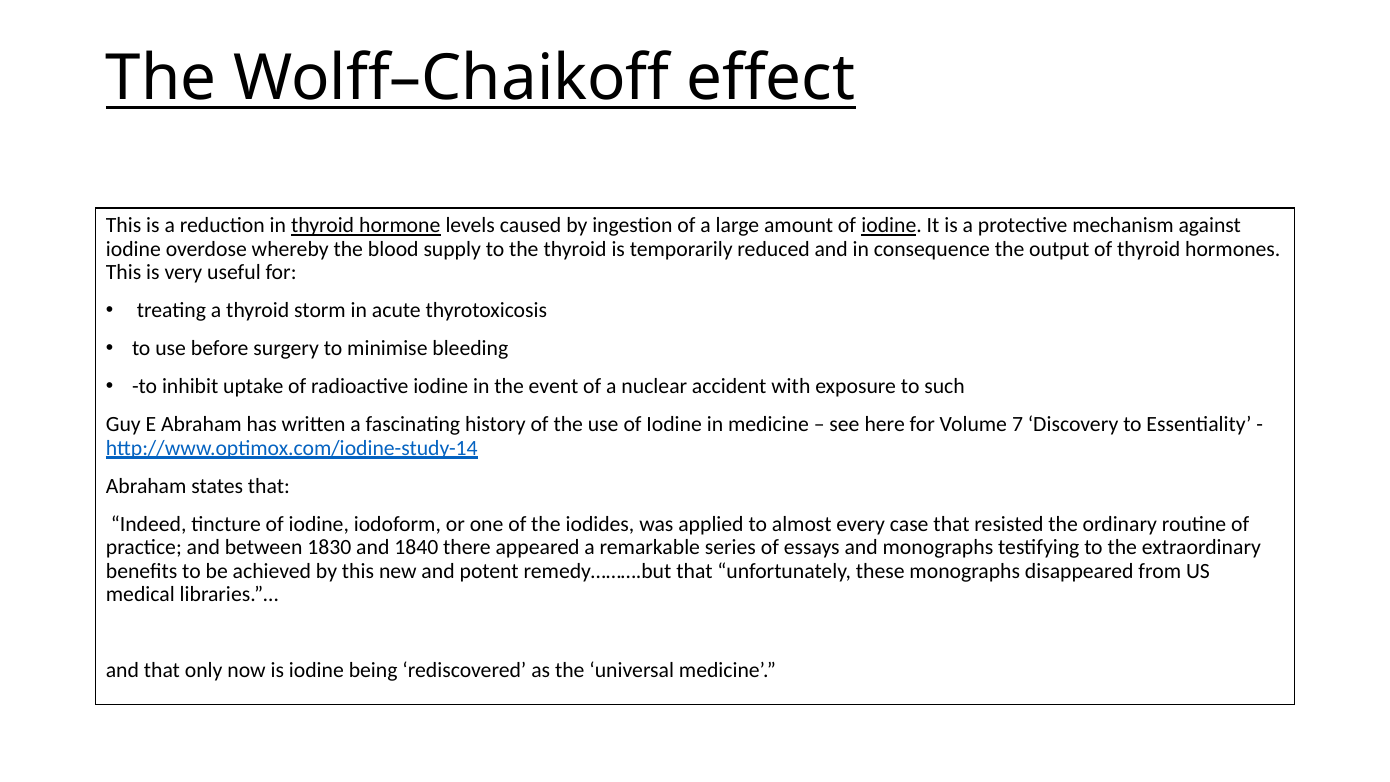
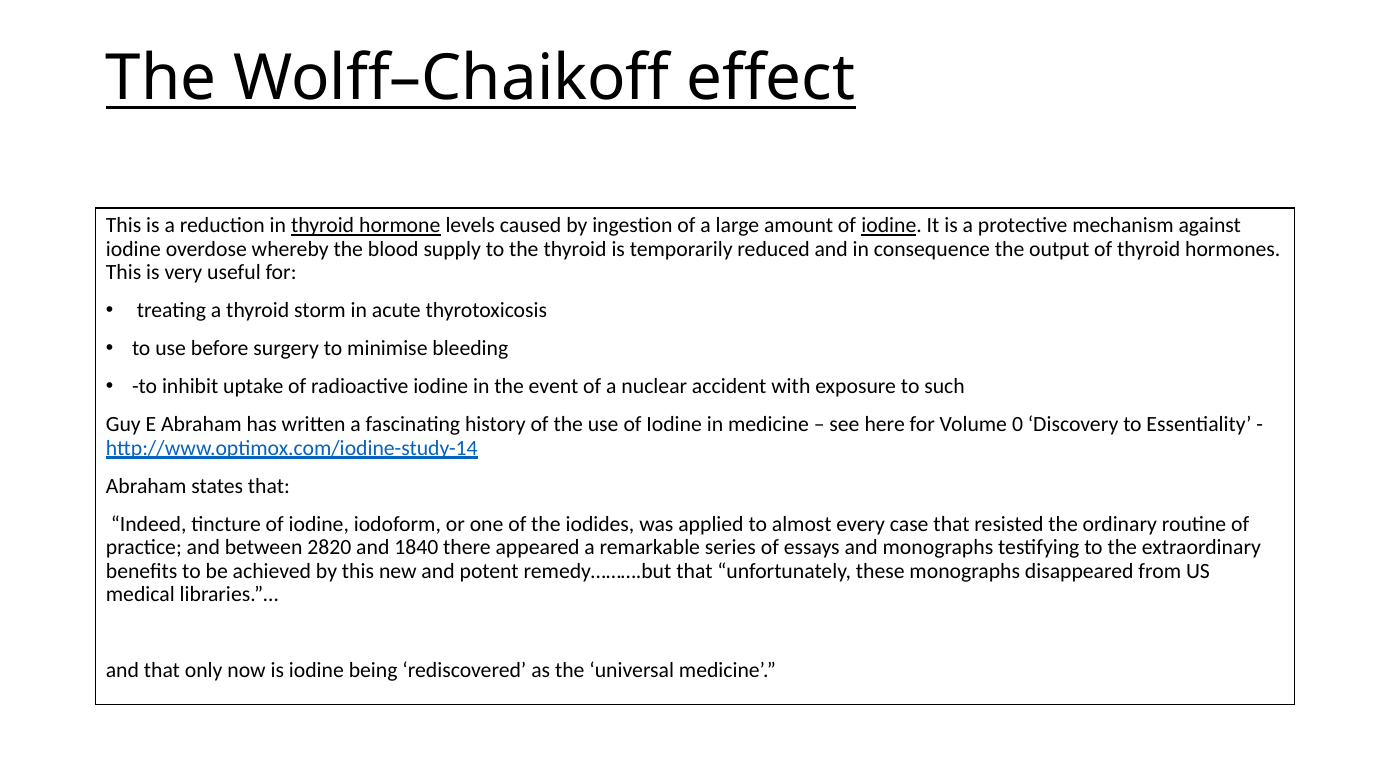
7: 7 -> 0 (1018, 424)
1830: 1830 -> 2820 (329, 548)
